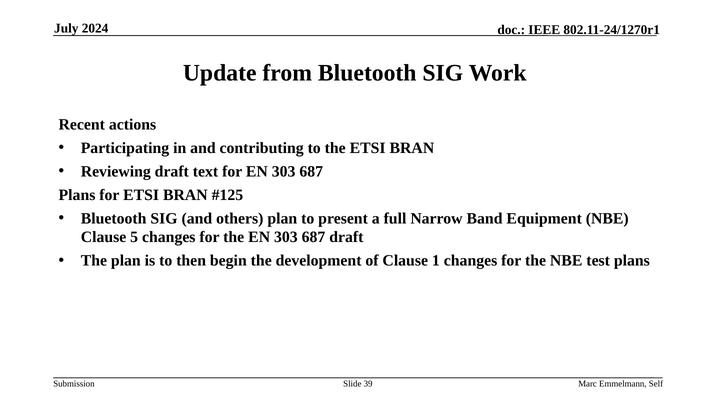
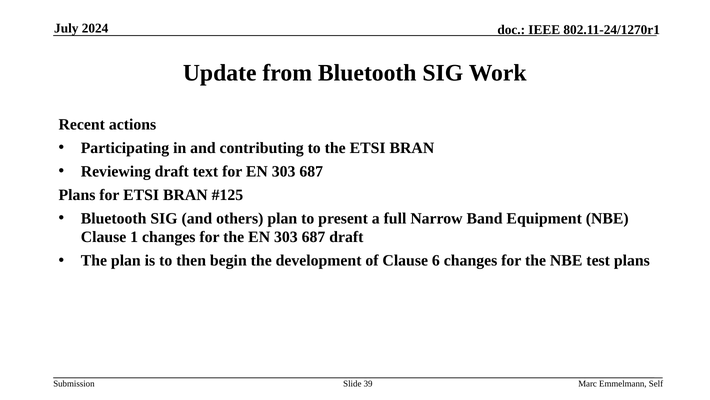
5: 5 -> 1 (134, 237)
1: 1 -> 6 (436, 260)
